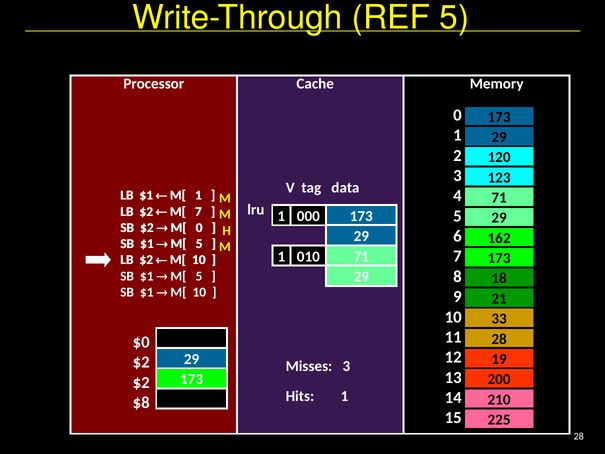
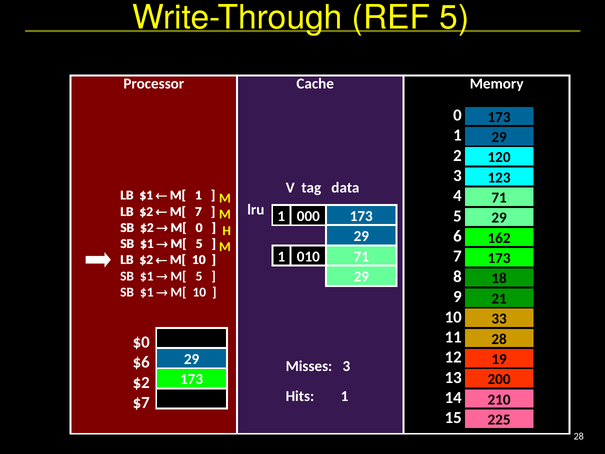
$2: $2 -> $6 (141, 362)
$8: $8 -> $7 (141, 402)
